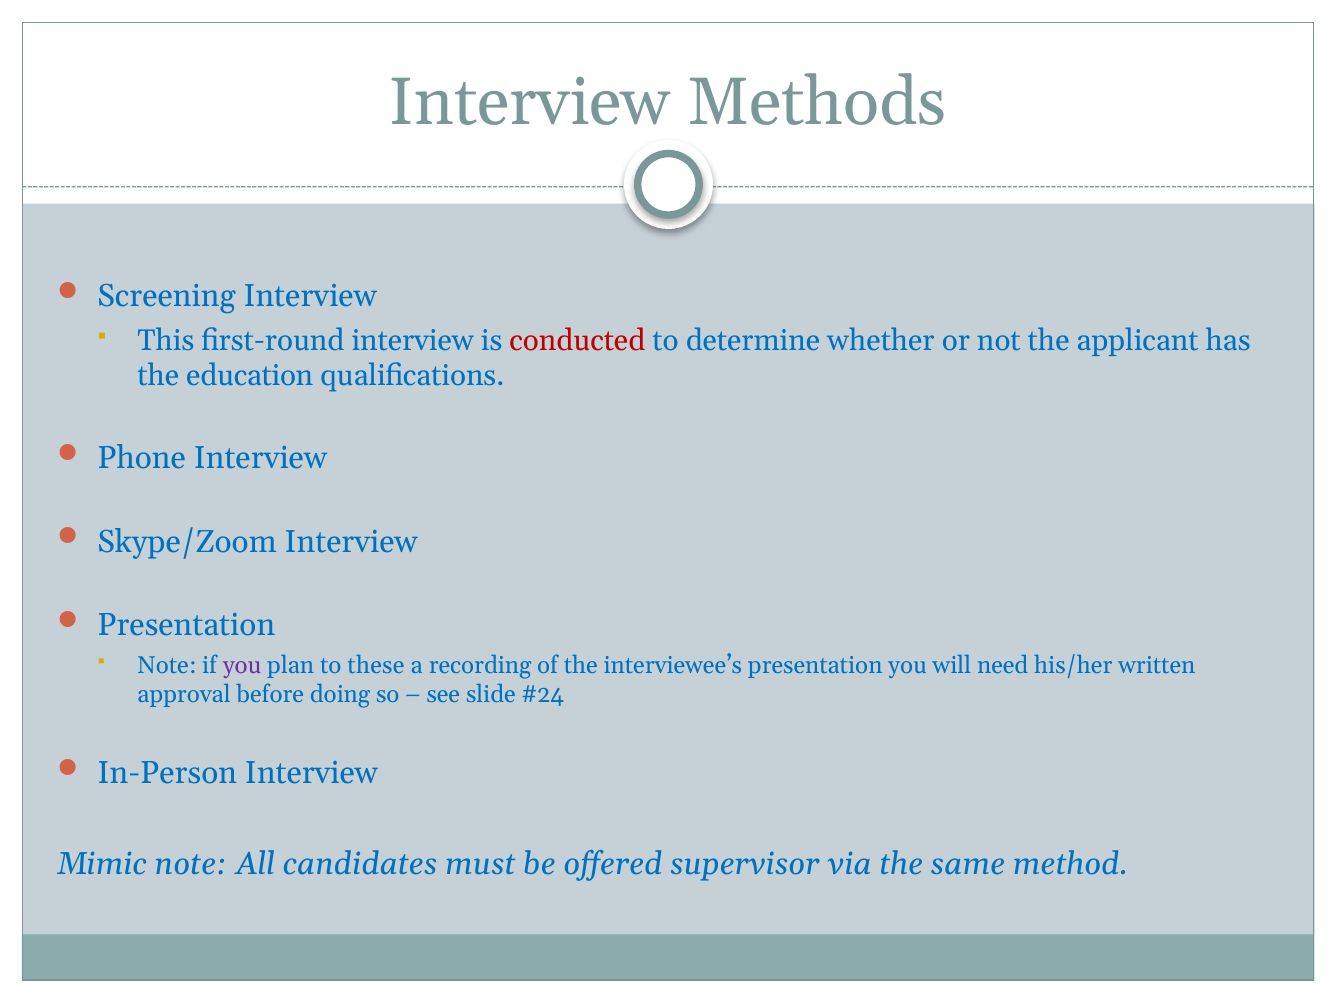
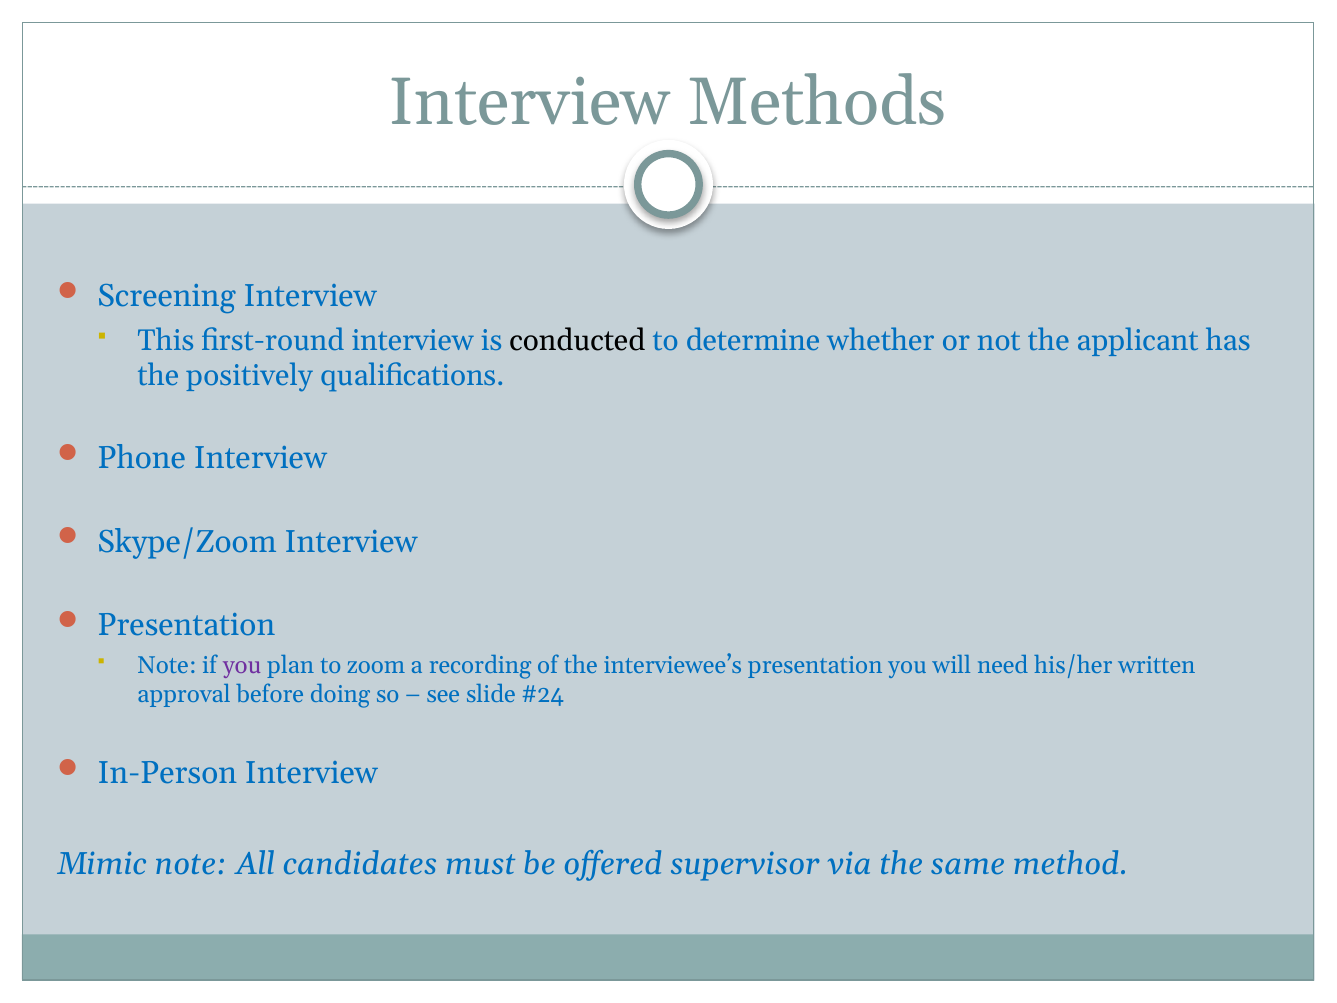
conducted colour: red -> black (577, 340)
education: education -> positively (250, 376)
these: these -> zoom (376, 665)
